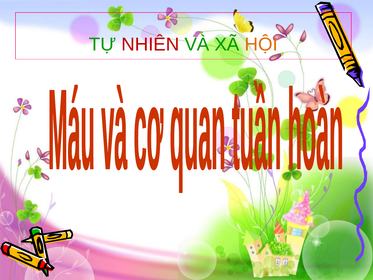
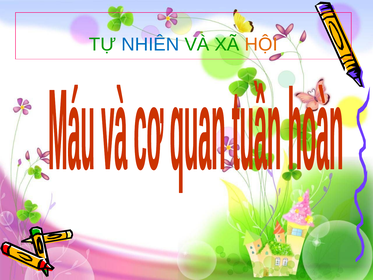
NHIÊN colour: red -> blue (150, 45)
